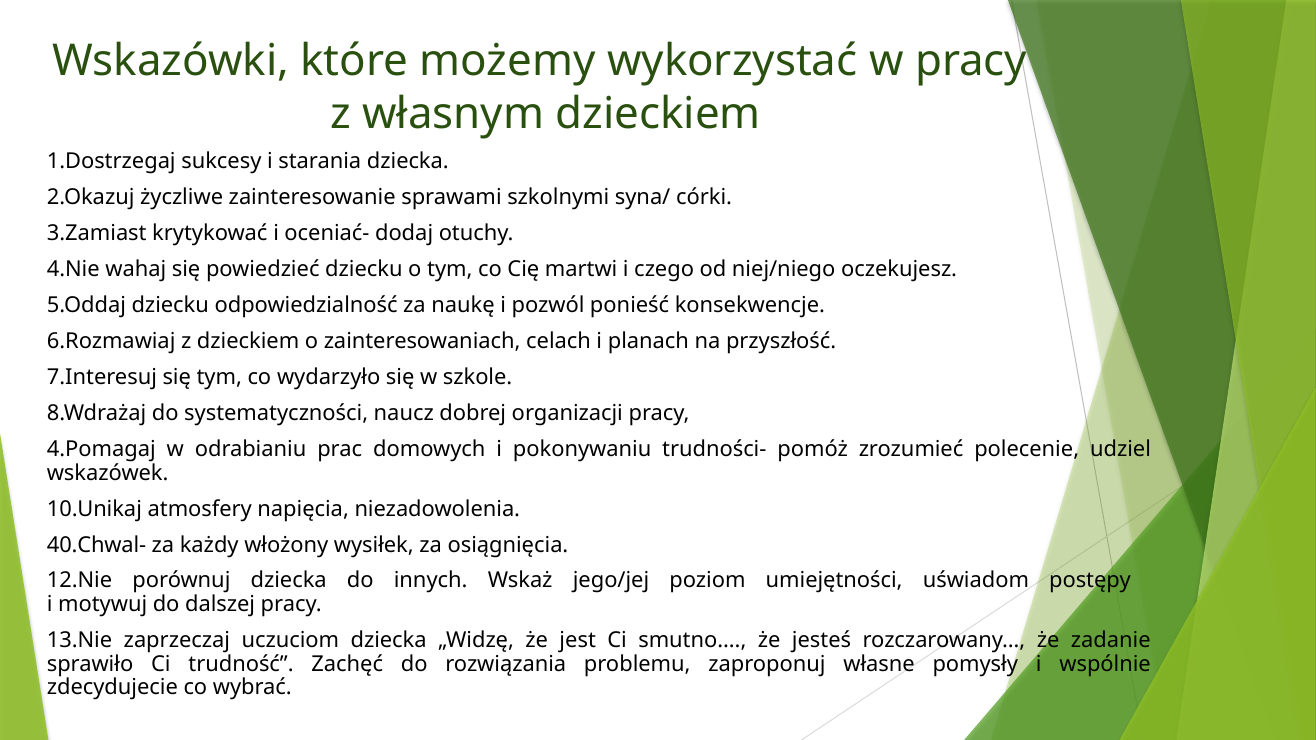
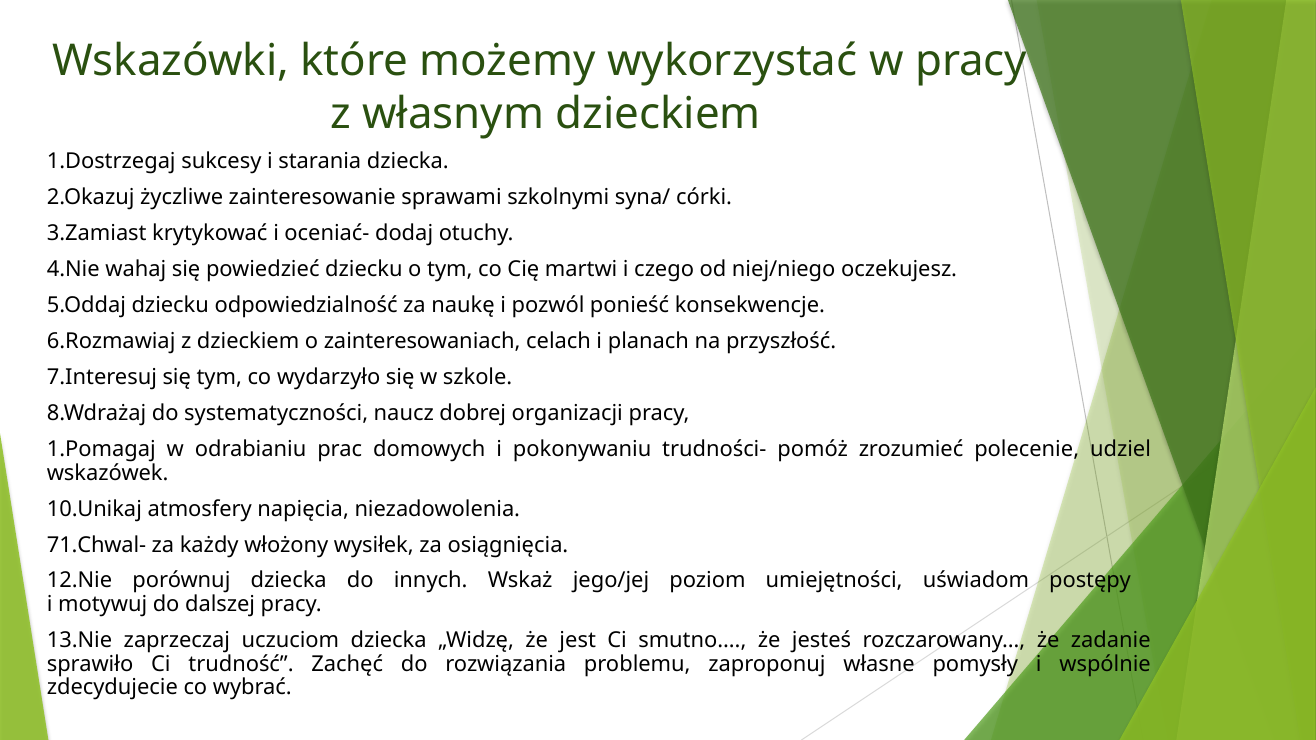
4.Pomagaj: 4.Pomagaj -> 1.Pomagaj (101, 449)
40.Chwal-: 40.Chwal- -> 71.Chwal- (97, 545)
